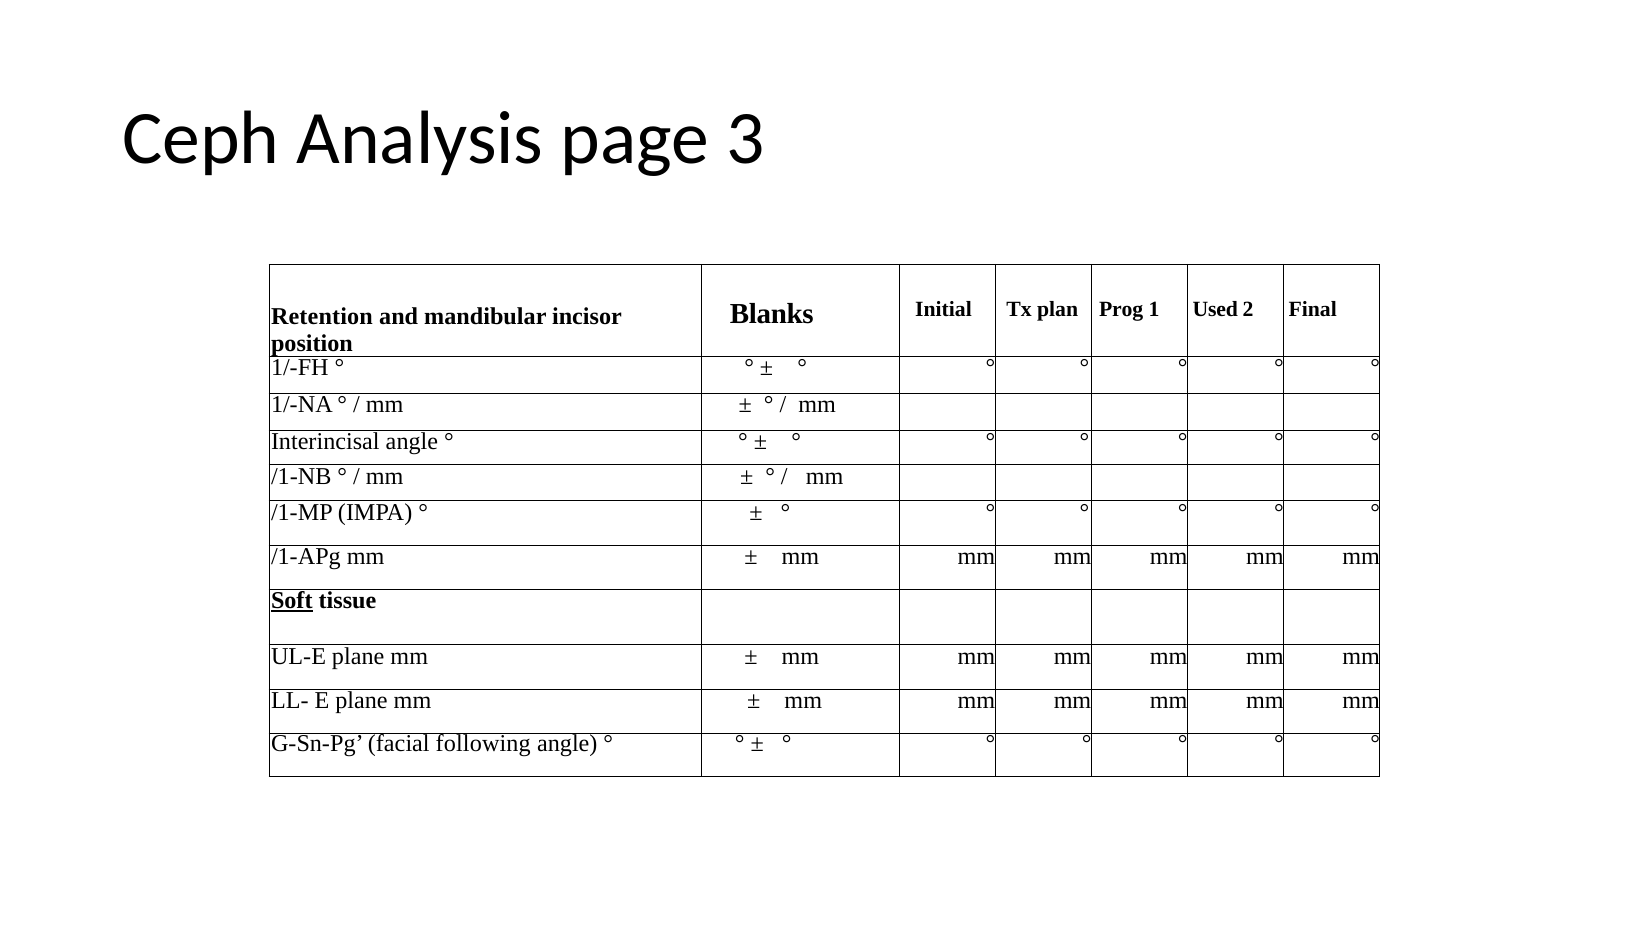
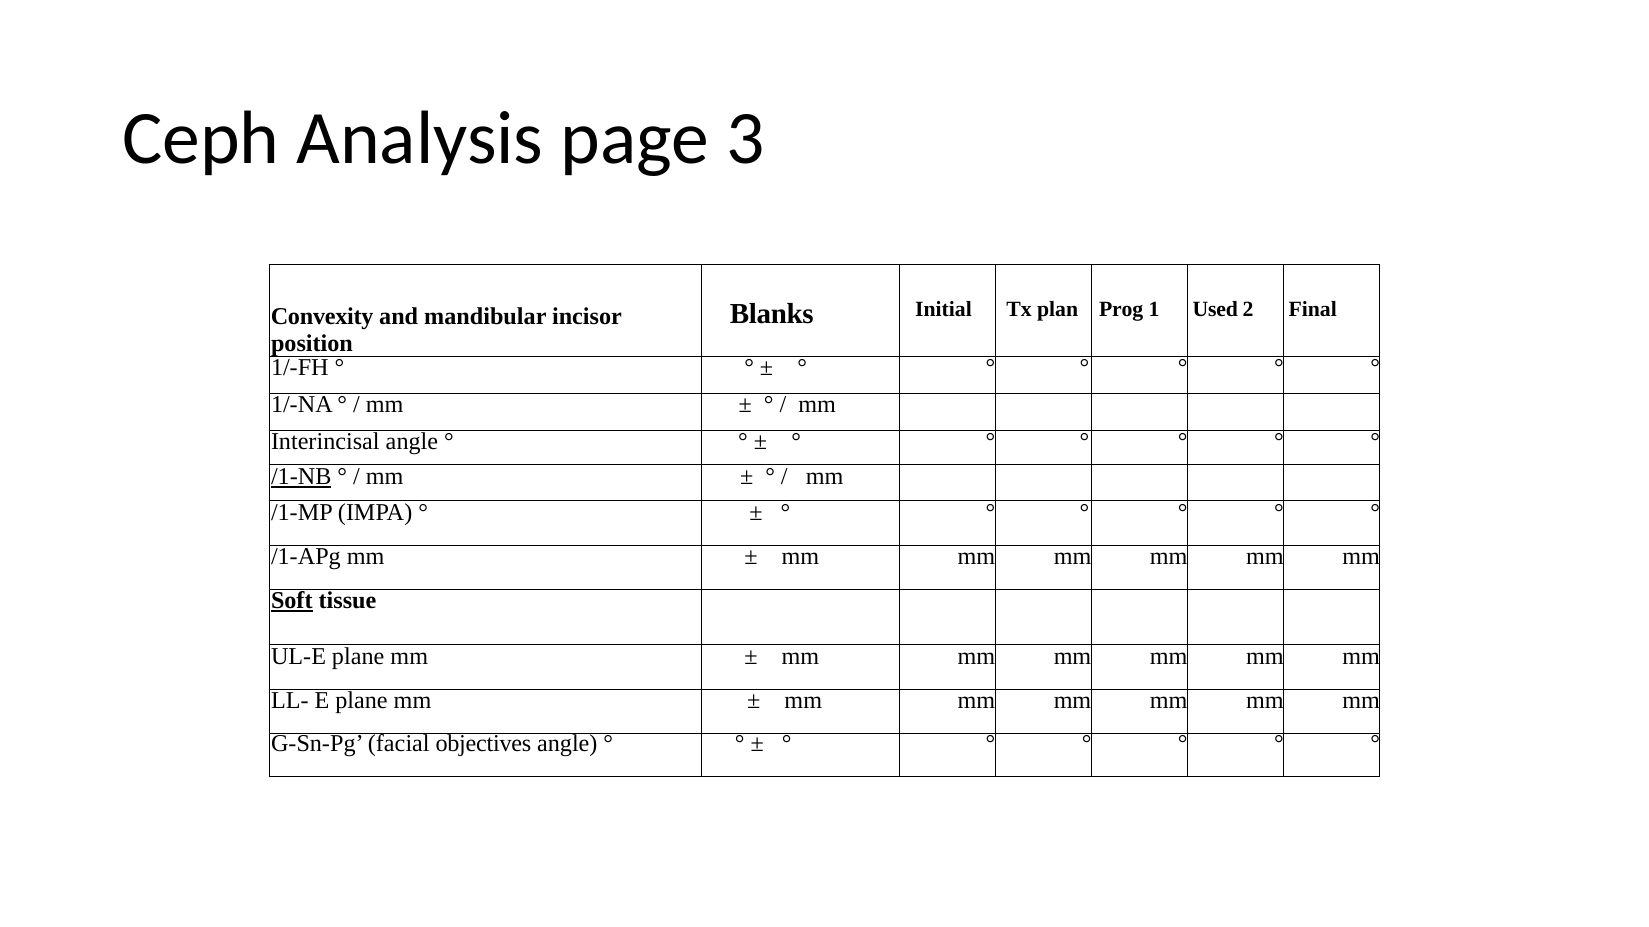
Retention: Retention -> Convexity (322, 317)
/1-NB underline: none -> present (301, 477)
following: following -> objectives (483, 744)
